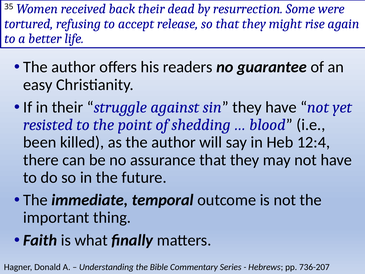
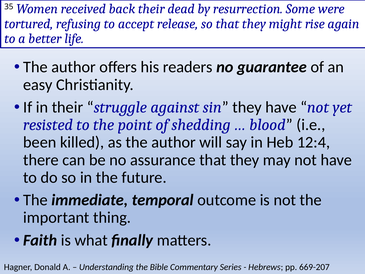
736-207: 736-207 -> 669-207 (314, 267)
